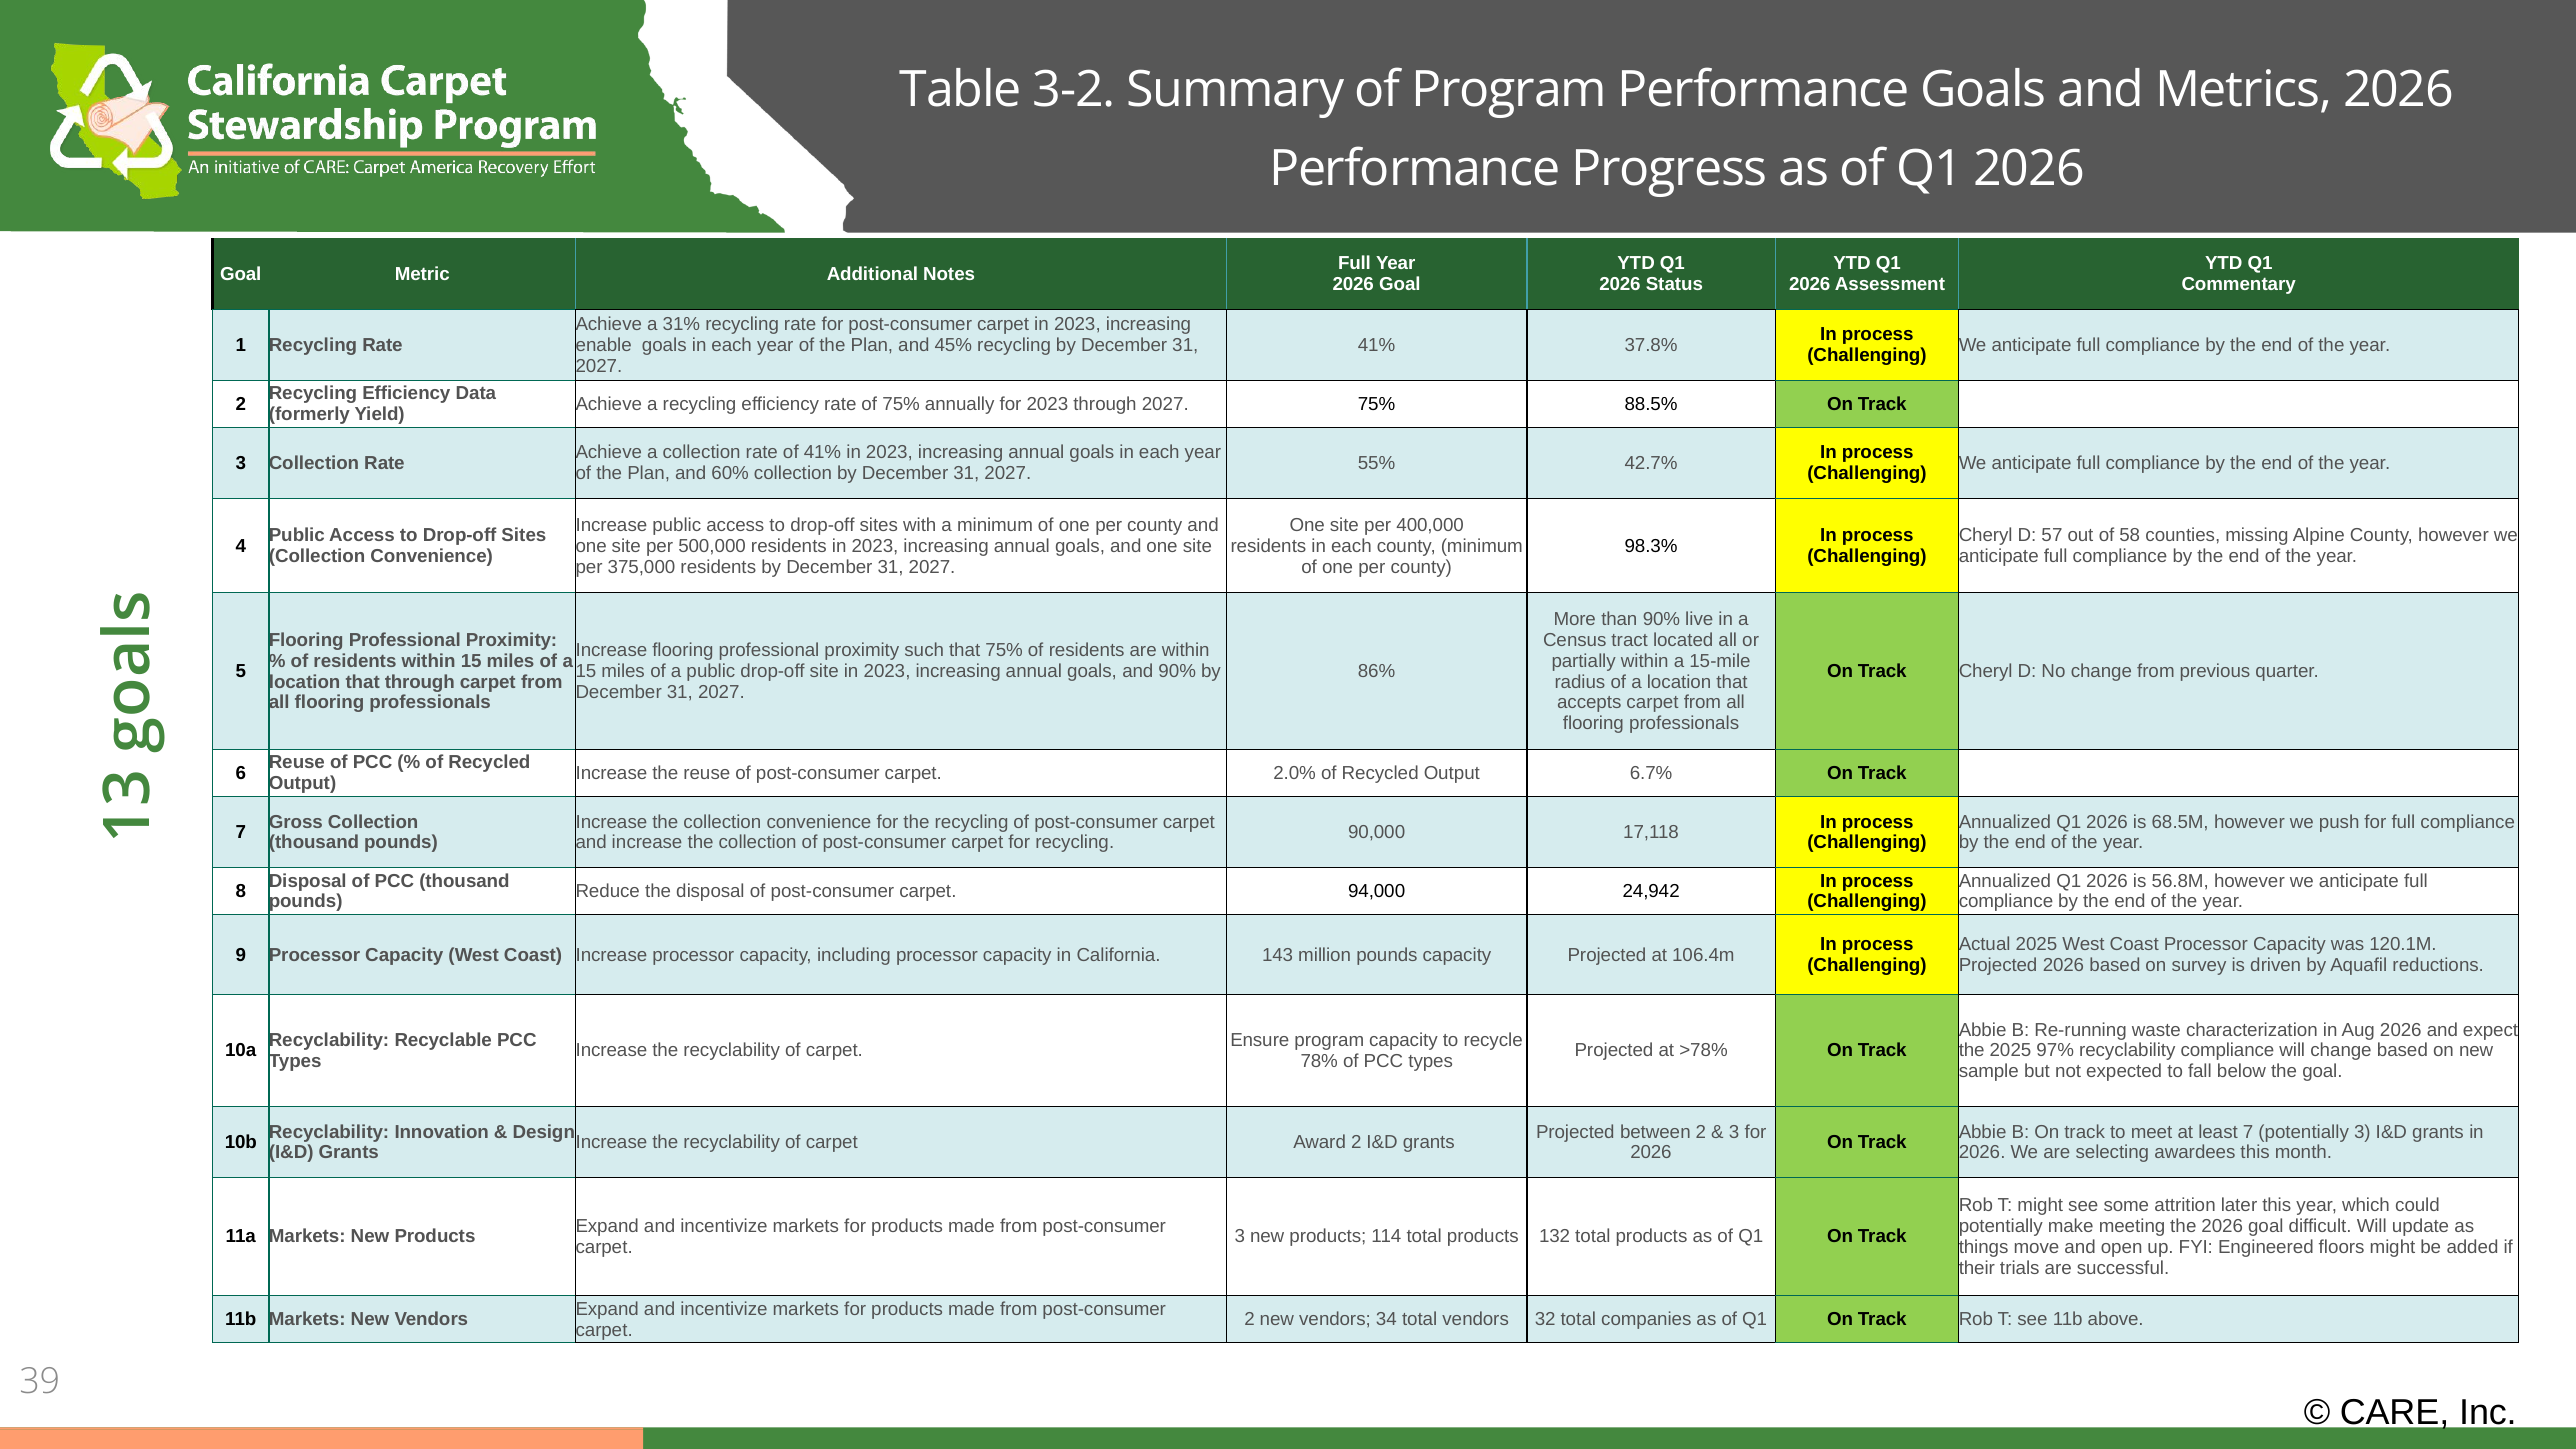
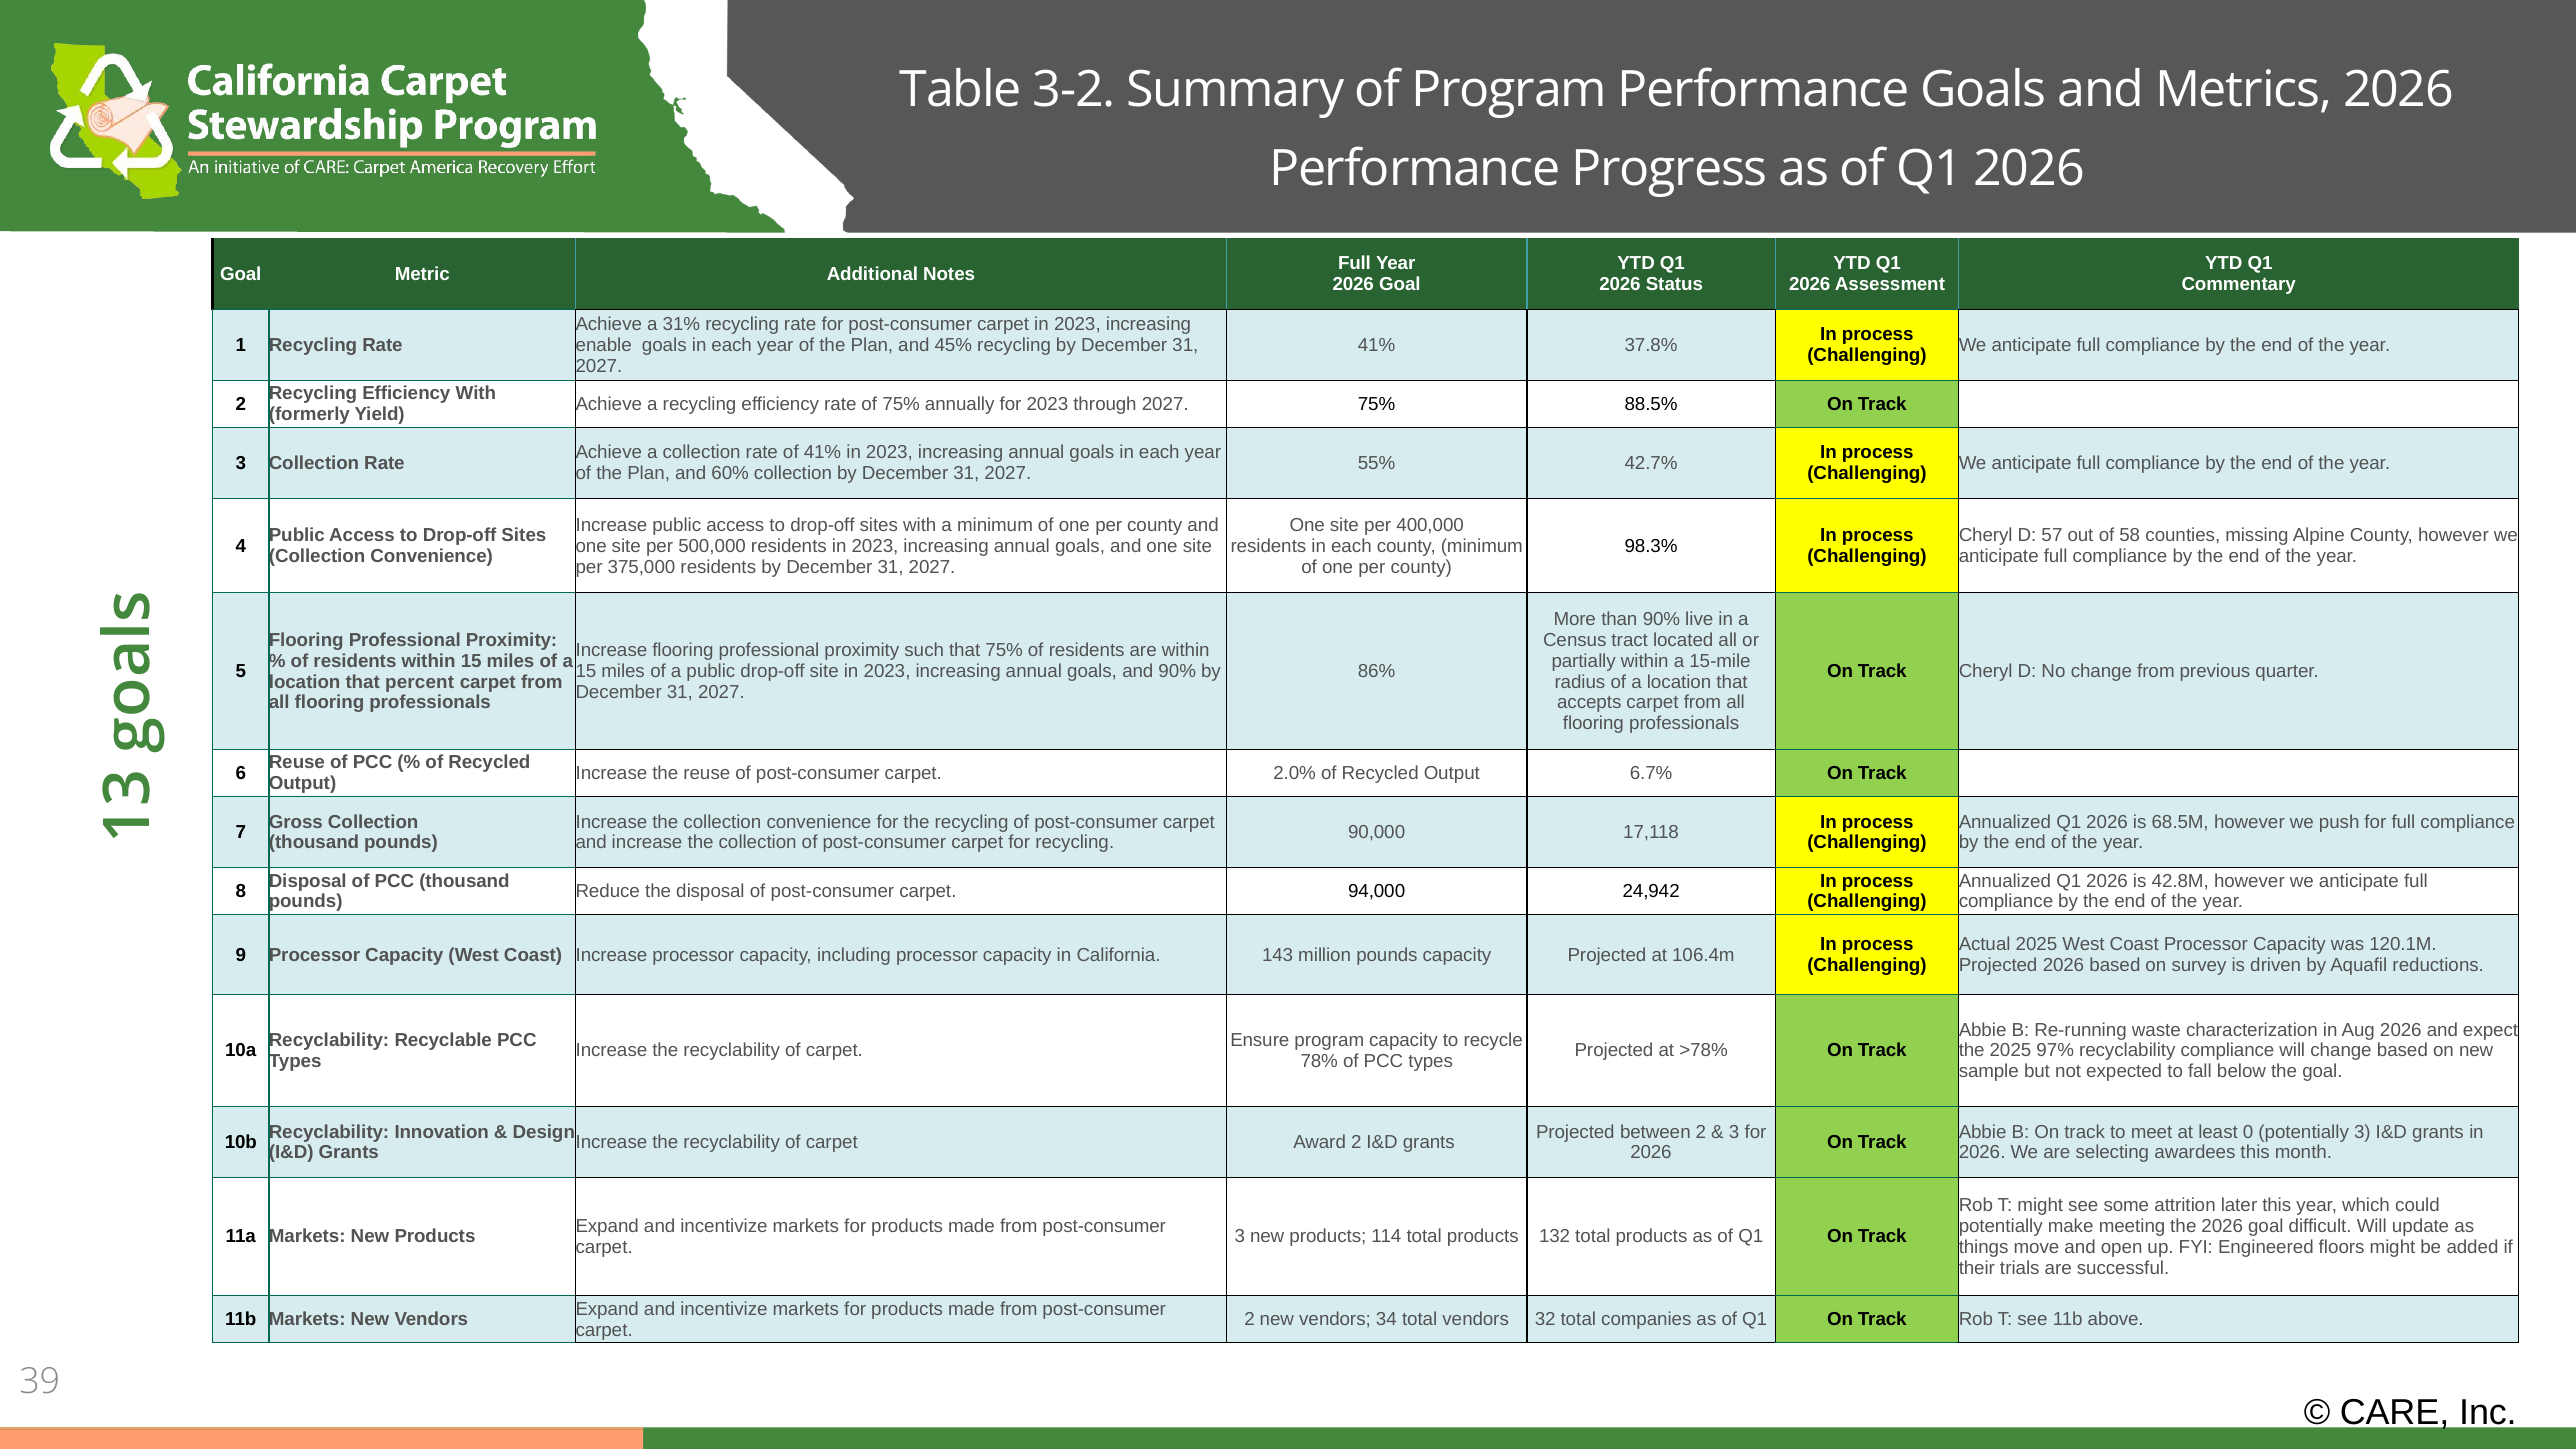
Efficiency Data: Data -> With (476, 394)
that through: through -> percent (420, 682)
56.8M: 56.8M -> 42.8M (2180, 881)
least 7: 7 -> 0 (2248, 1132)
